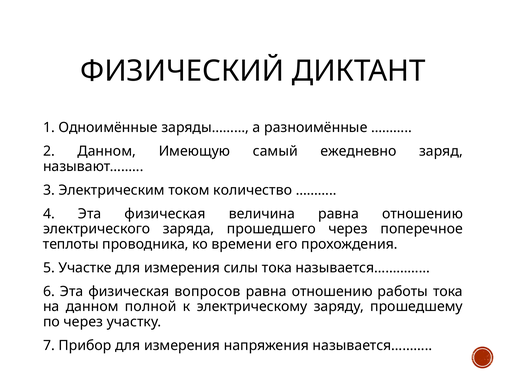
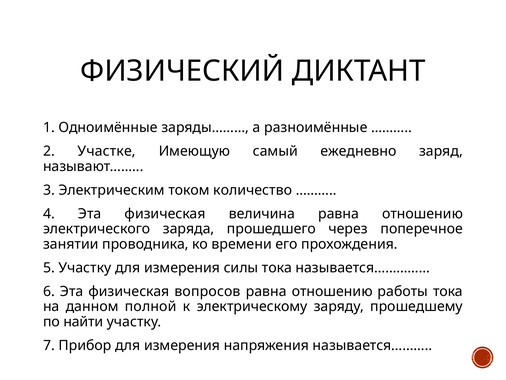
2 Данном: Данном -> Участке (107, 151)
теплоты: теплоты -> занятии (71, 244)
5 Участке: Участке -> Участку (85, 267)
по через: через -> найти (83, 321)
